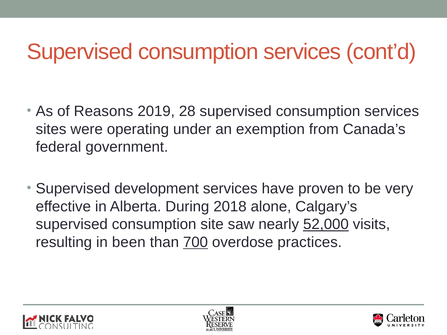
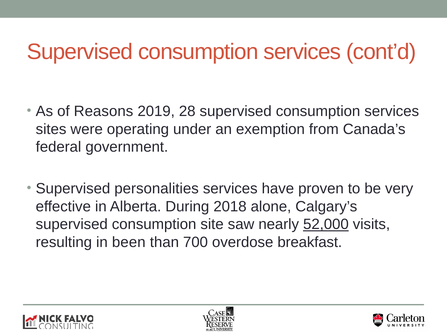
development: development -> personalities (157, 189)
700 underline: present -> none (195, 242)
practices: practices -> breakfast (310, 242)
